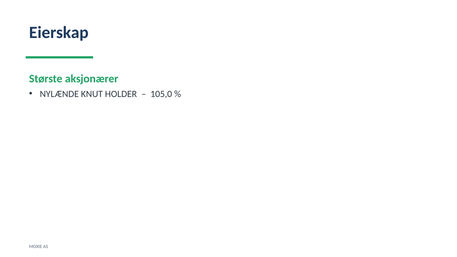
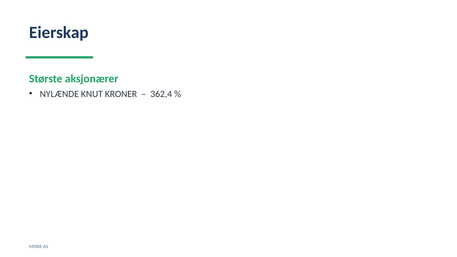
HOLDER: HOLDER -> KRONER (121, 94)
105,0: 105,0 -> 362,4 (161, 94)
